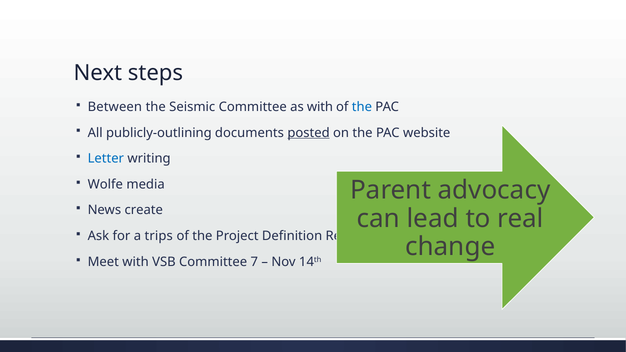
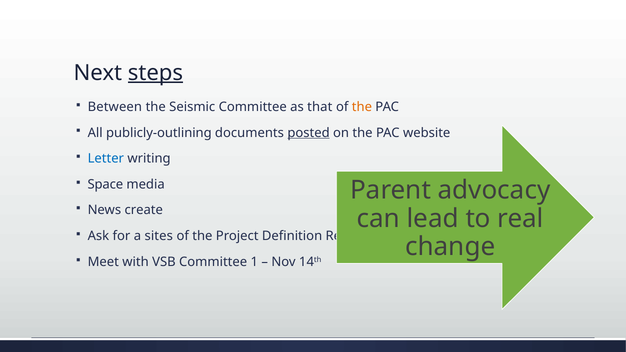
steps underline: none -> present (155, 73)
as with: with -> that (320, 107)
the colour: blue -> orange (362, 107)
Wolfe: Wolfe -> Space (105, 184)
trips: trips -> sites (159, 236)
7: 7 -> 1 (254, 262)
